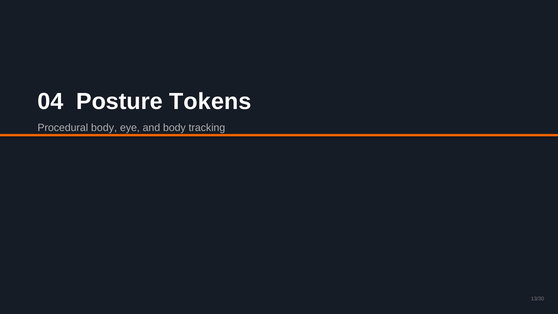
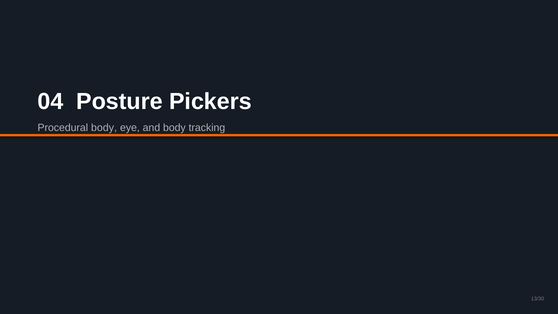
Tokens: Tokens -> Pickers (210, 101)
